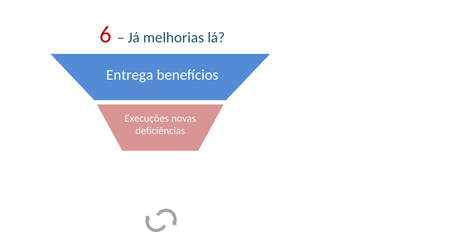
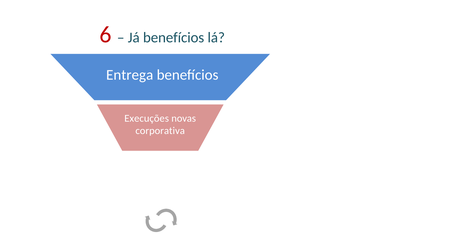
Já melhorias: melhorias -> benefícios (174, 38)
deficiências: deficiências -> corporativa (160, 131)
